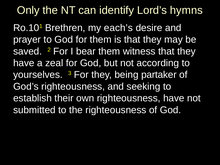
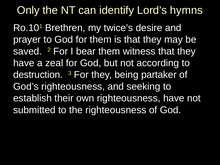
each’s: each’s -> twice’s (118, 28)
yourselves: yourselves -> destruction (38, 75)
